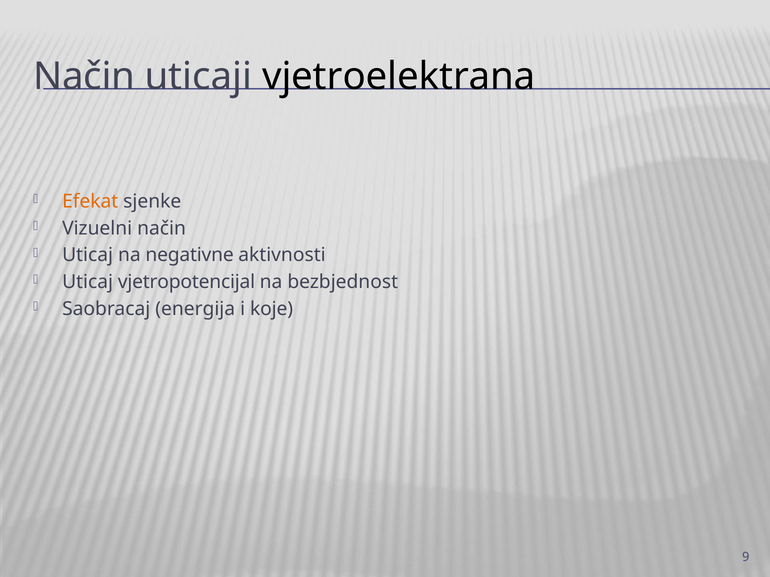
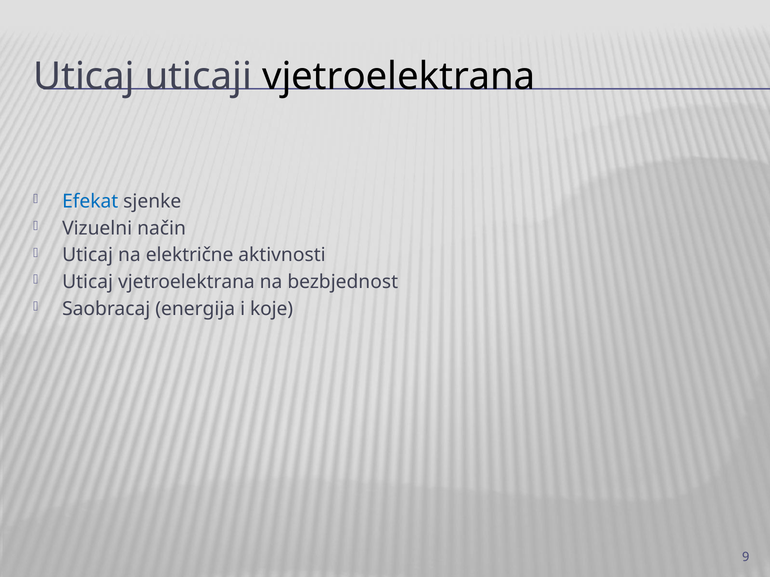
Način: Način -> Uticaj (84, 76)
Efekat colour: orange -> blue (90, 201)
negativne: negativne -> električne (190, 255)
Uticaj vjetropotencijal: vjetropotencijal -> vjetroelektrana (186, 282)
